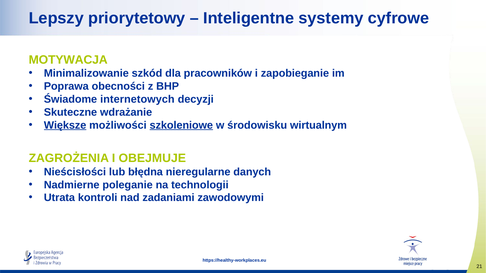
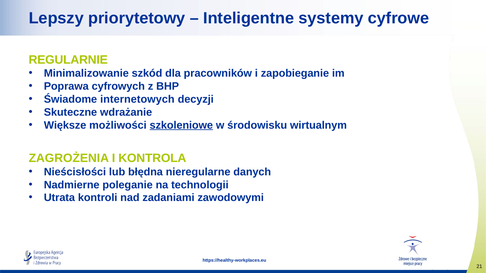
MOTYWACJA: MOTYWACJA -> REGULARNIE (68, 60)
obecności: obecności -> cyfrowych (118, 86)
Większe underline: present -> none (65, 125)
OBEJMUJE: OBEJMUJE -> KONTROLA (152, 158)
